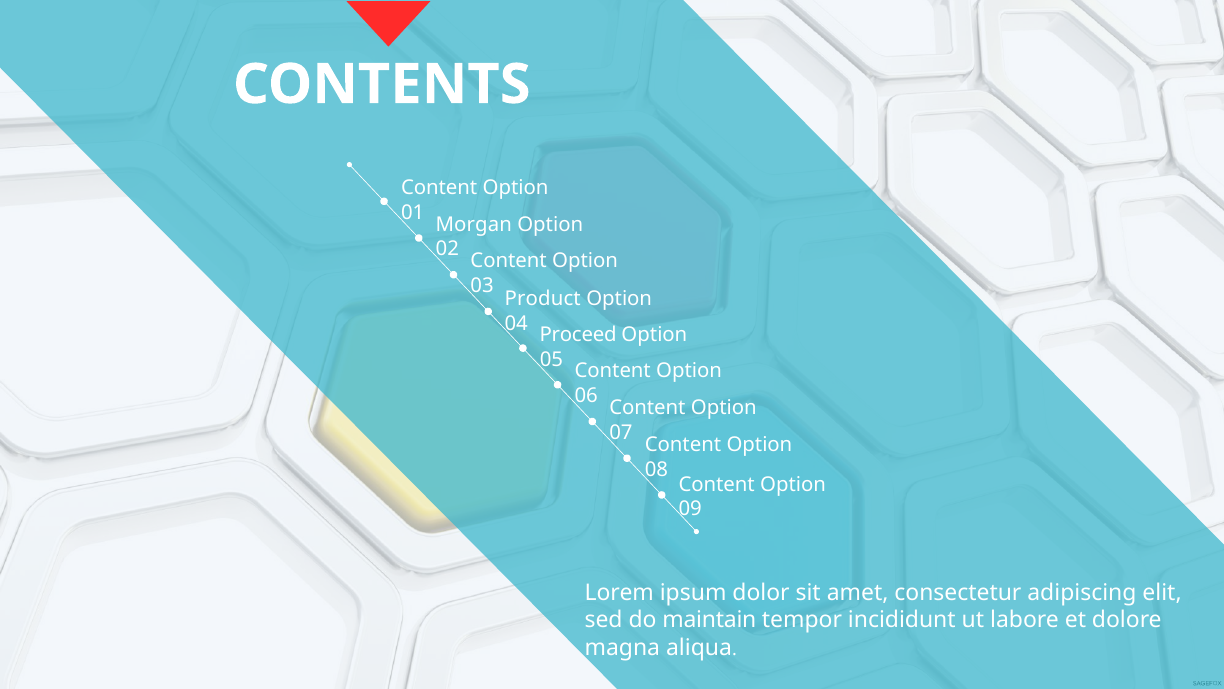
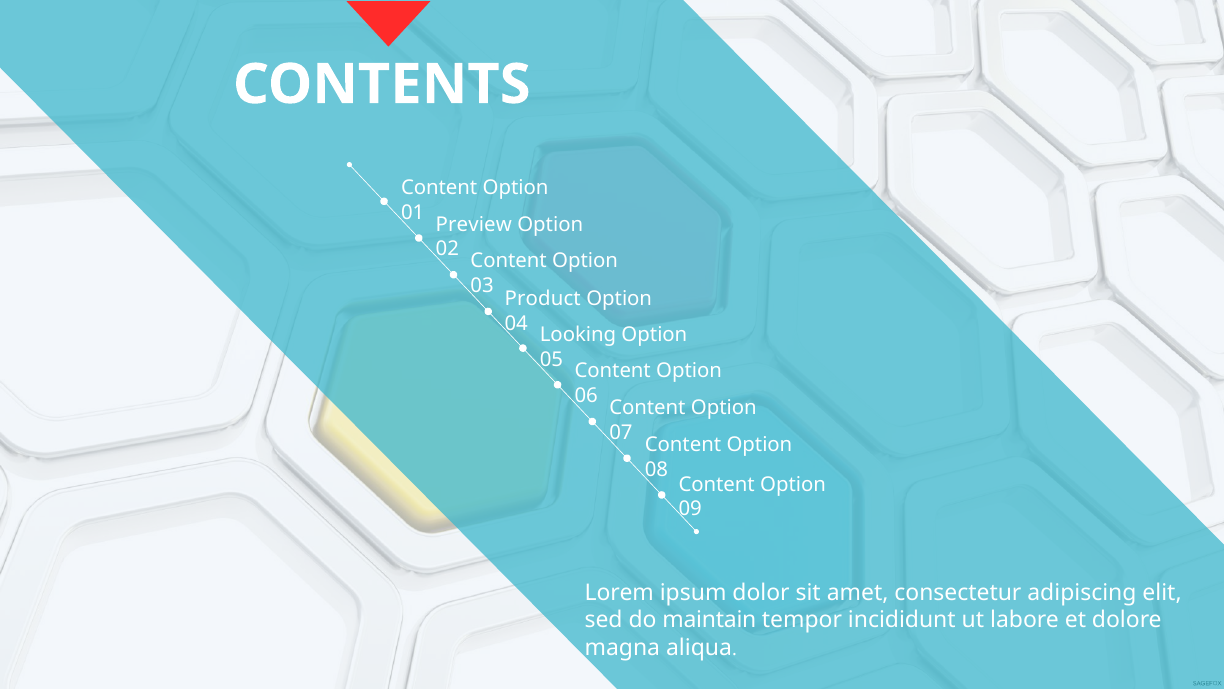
Morgan: Morgan -> Preview (474, 224)
Proceed: Proceed -> Looking (578, 335)
